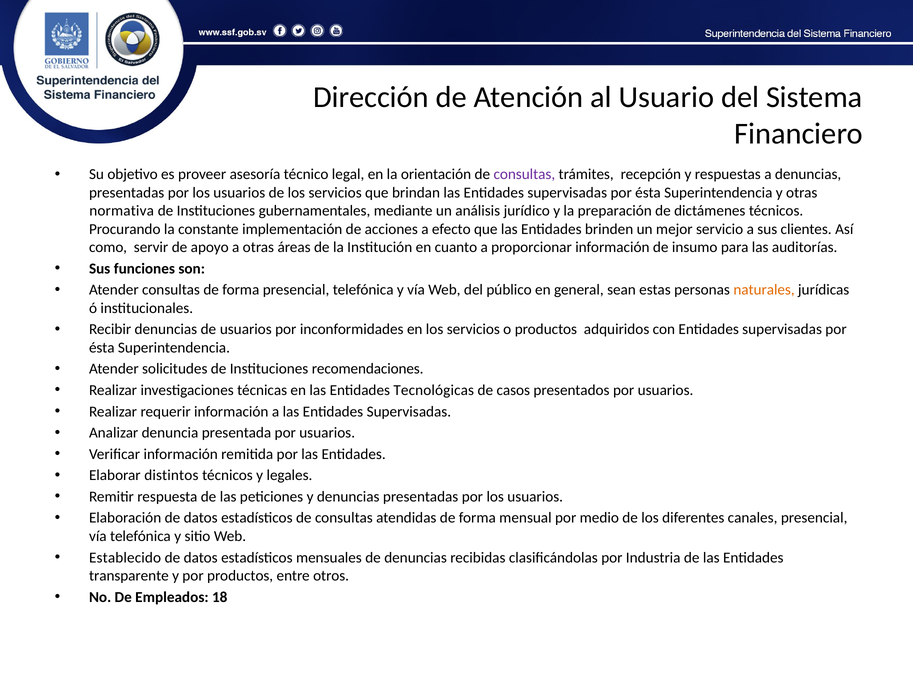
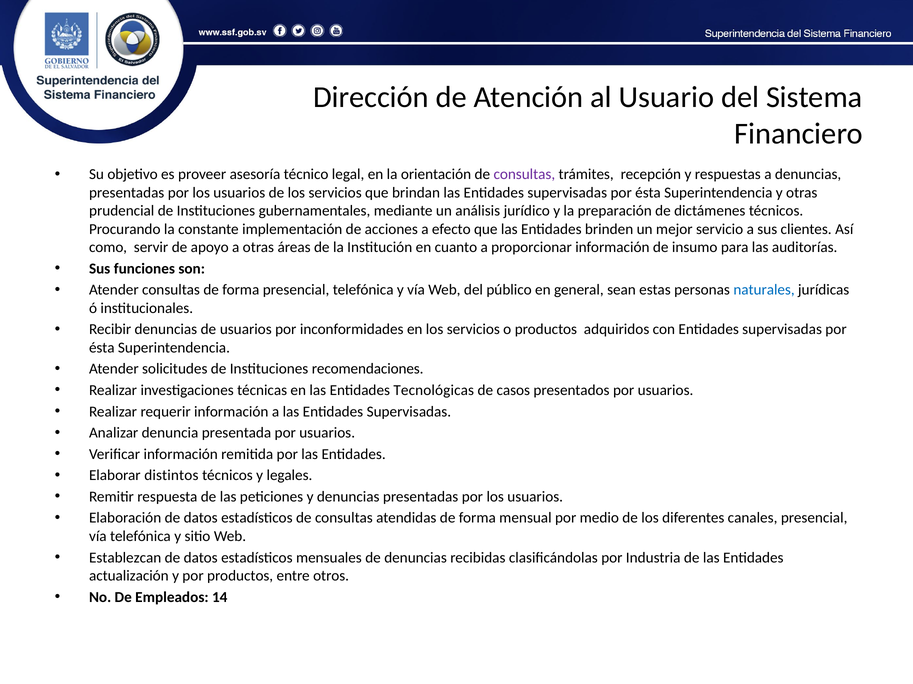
normativa: normativa -> prudencial (122, 211)
naturales colour: orange -> blue (764, 290)
Establecido: Establecido -> Establezcan (125, 558)
transparente: transparente -> actualización (129, 576)
18: 18 -> 14 (220, 598)
